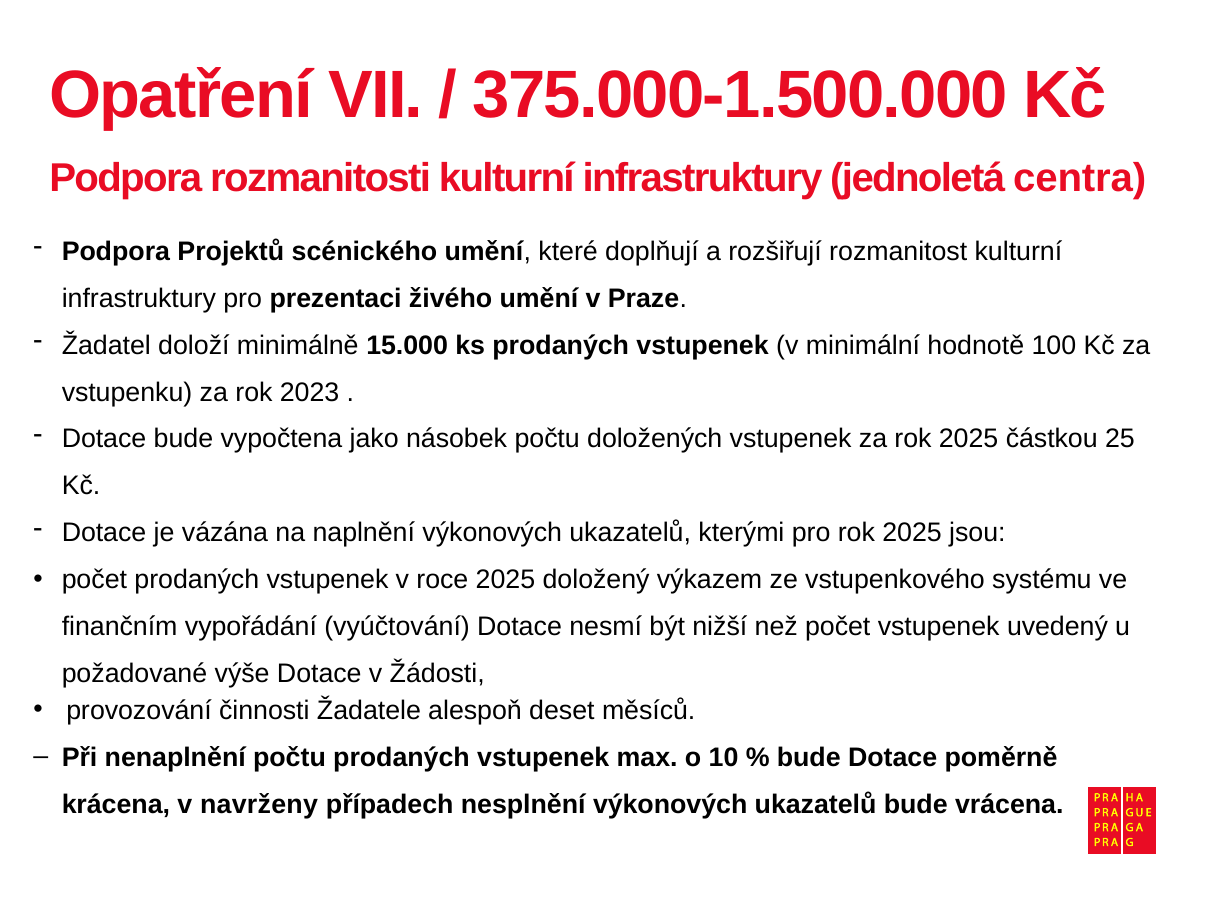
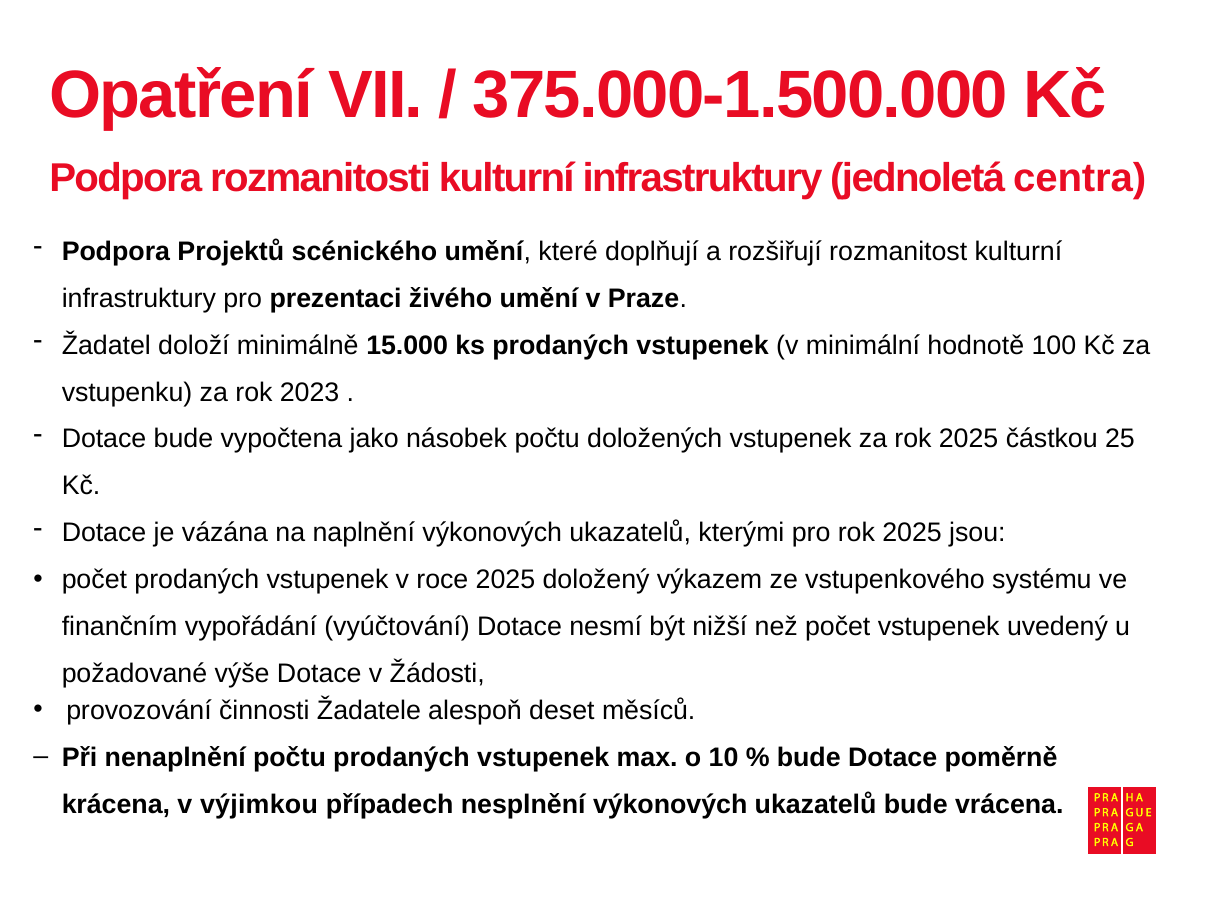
navrženy: navrženy -> výjimkou (259, 805)
